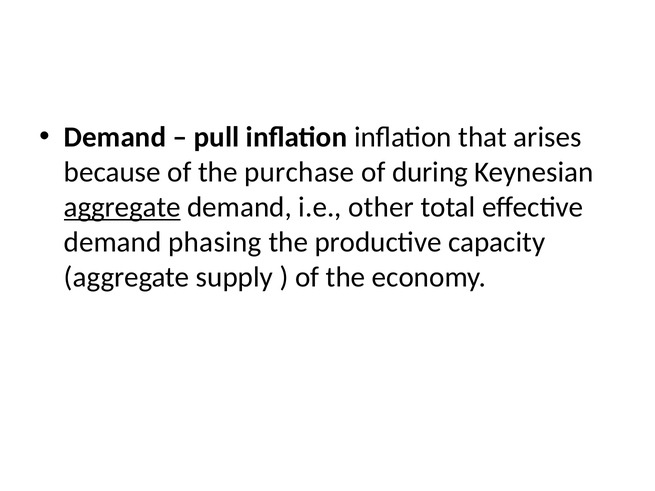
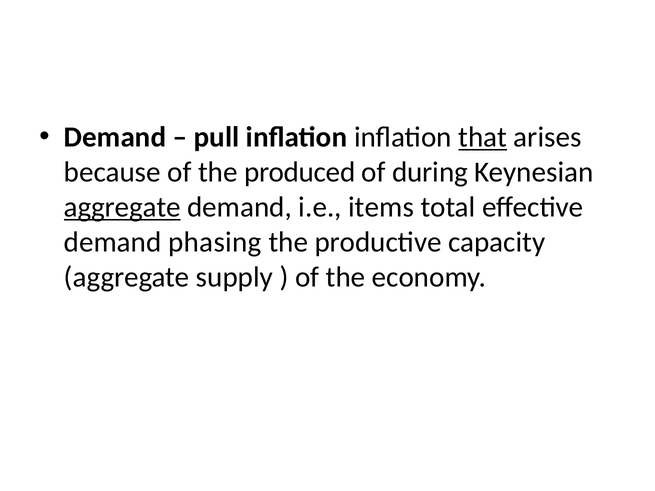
that underline: none -> present (483, 137)
purchase: purchase -> produced (300, 172)
other: other -> items (381, 207)
